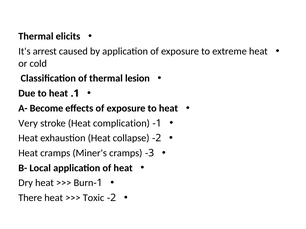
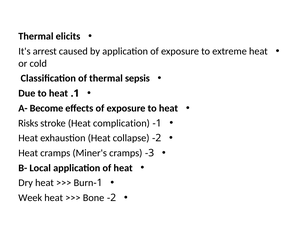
lesion: lesion -> sepsis (137, 79)
Very: Very -> Risks (28, 123)
There: There -> Week (30, 198)
Toxic: Toxic -> Bone (94, 198)
